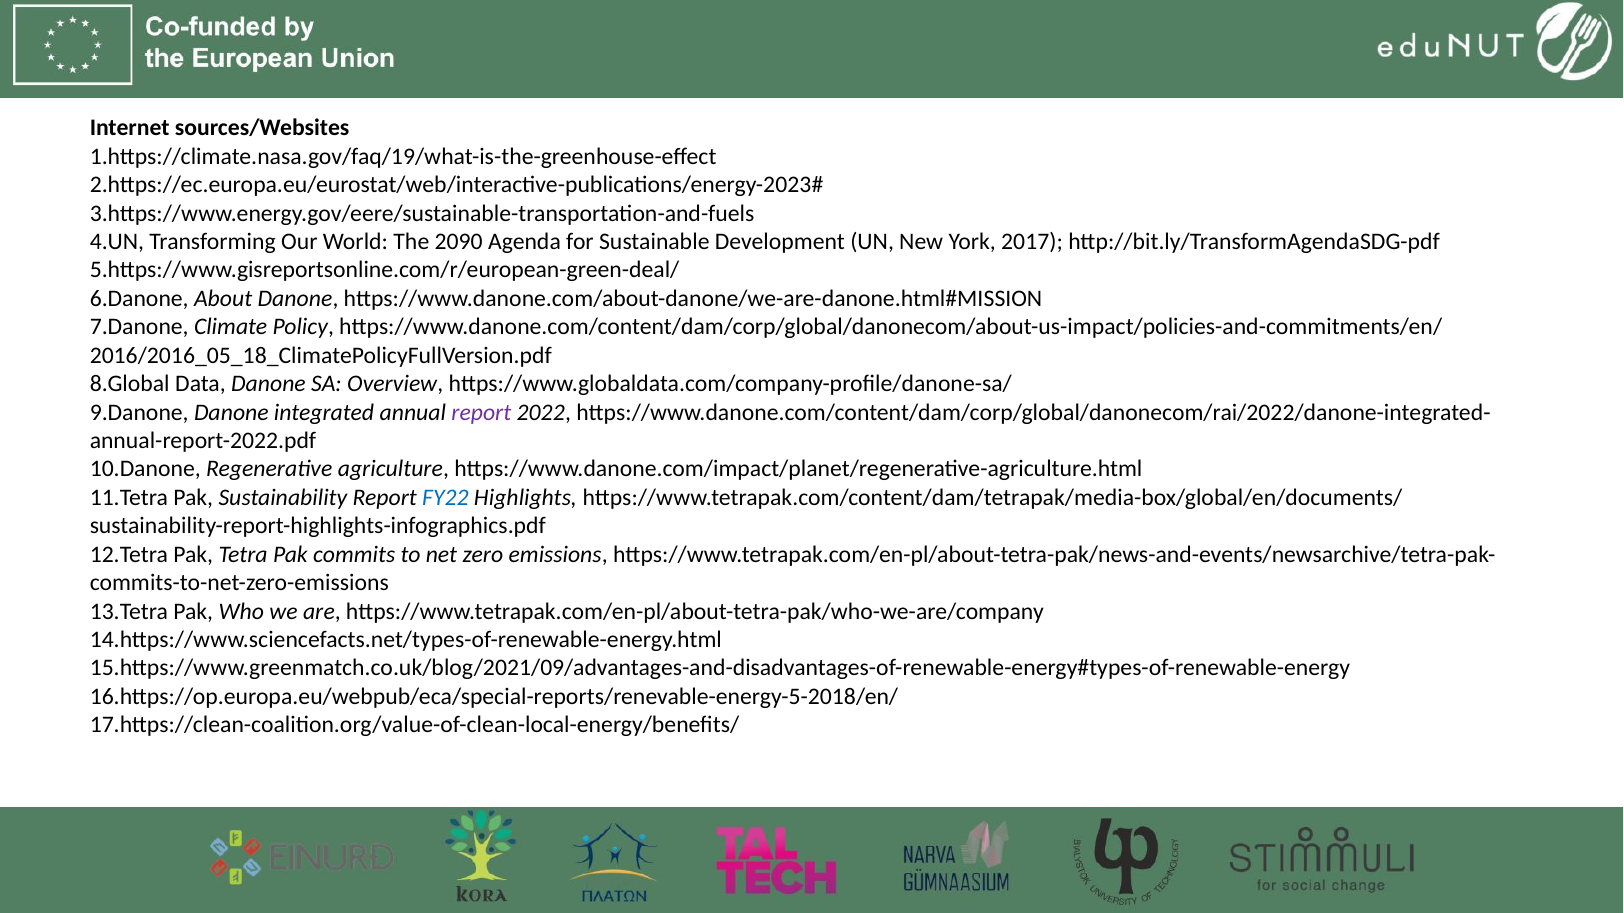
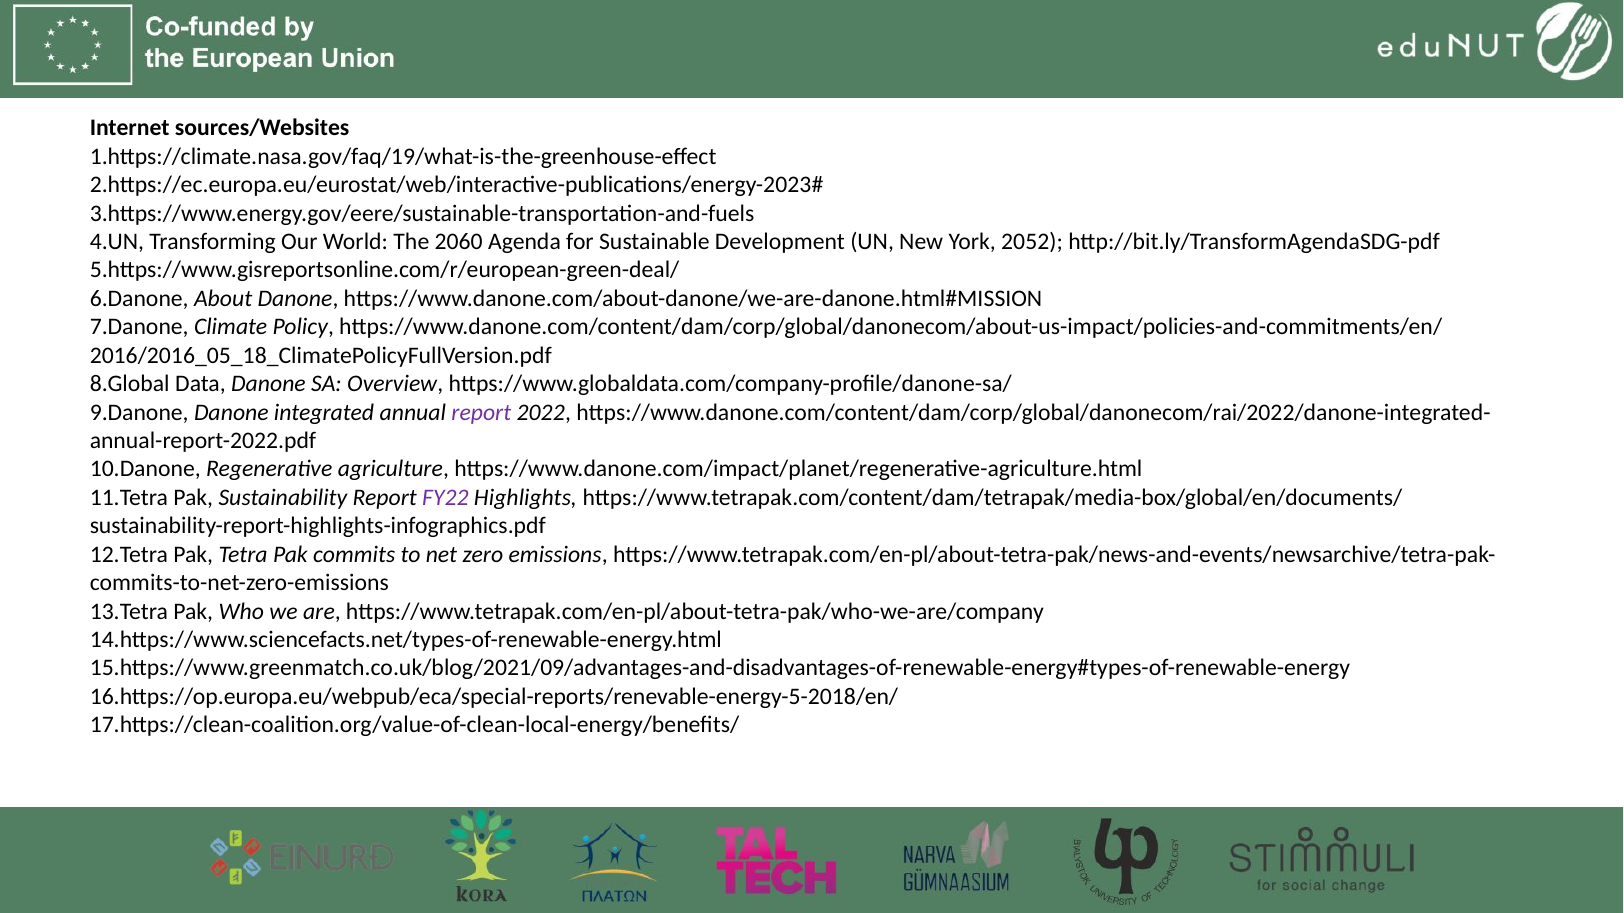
2090: 2090 -> 2060 (459, 242)
2017: 2017 -> 2052 (1032, 242)
FY22 colour: blue -> purple (445, 498)
